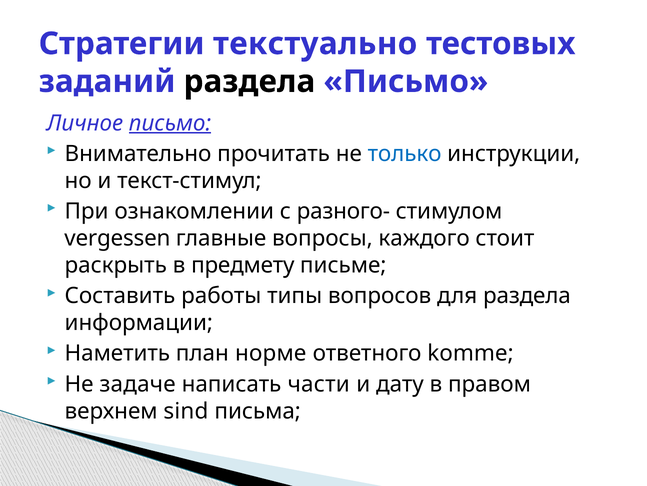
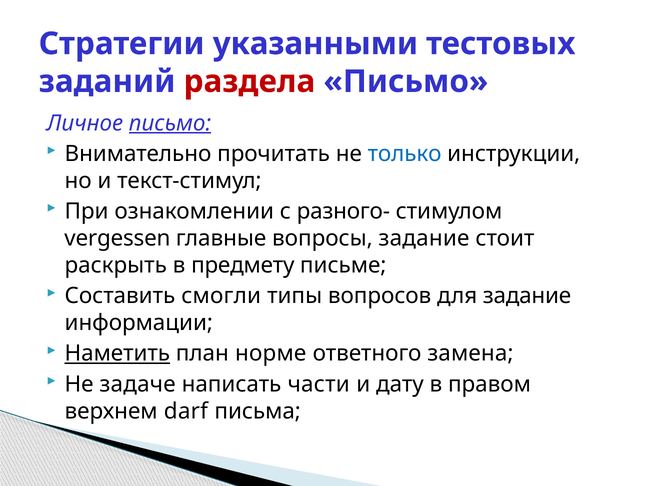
текстуально: текстуально -> указанными (315, 44)
раздела colour: black -> red (249, 81)
вопросы каждого: каждого -> задание (424, 238)
работы: работы -> смогли (221, 296)
для раздела: раздела -> задание (527, 296)
Наметить underline: none -> present (117, 353)
komme: komme -> замена (470, 353)
sind: sind -> darf (186, 411)
